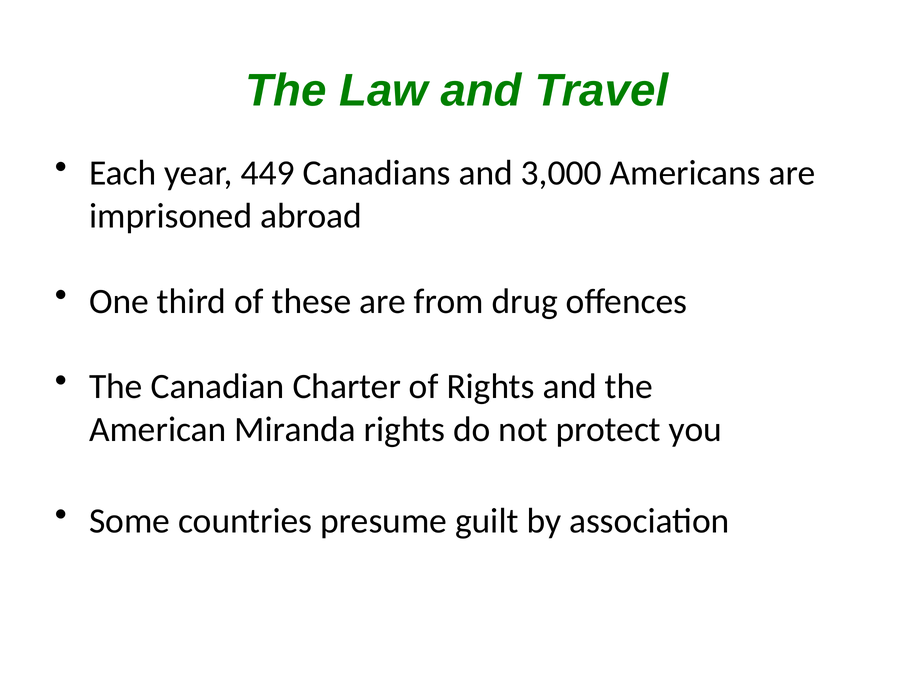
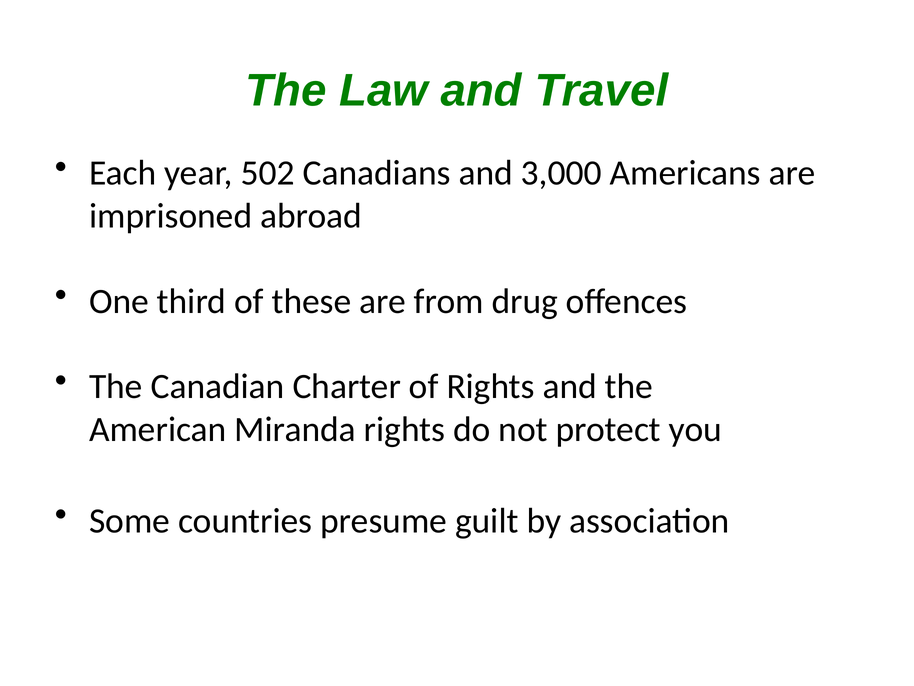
449: 449 -> 502 (268, 173)
